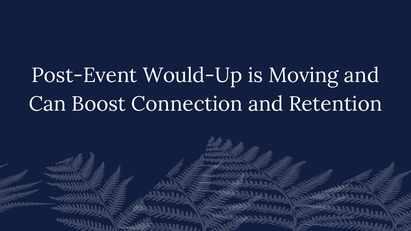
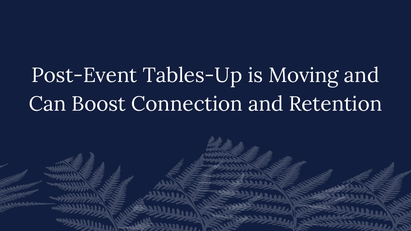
Would-Up: Would-Up -> Tables-Up (193, 75)
